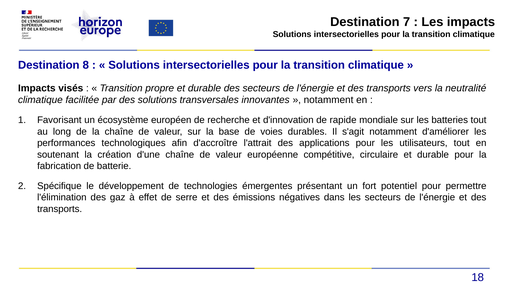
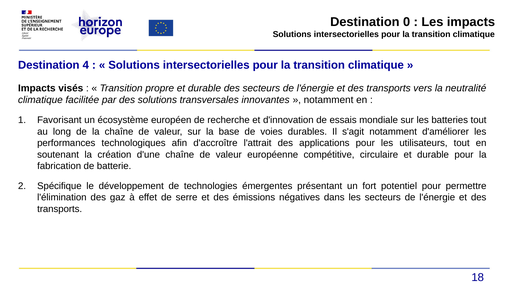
7: 7 -> 0 (407, 22)
8: 8 -> 4 (86, 65)
rapide: rapide -> essais (343, 120)
